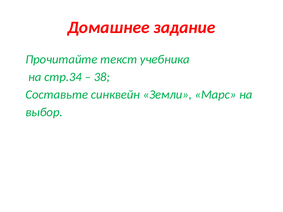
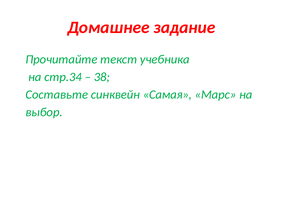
Земли: Земли -> Самая (167, 95)
